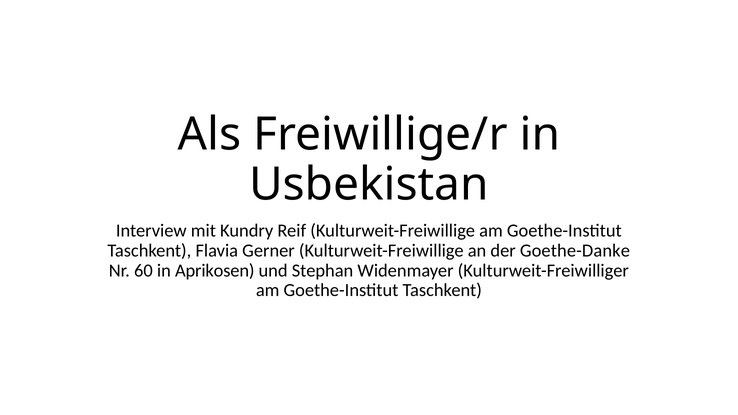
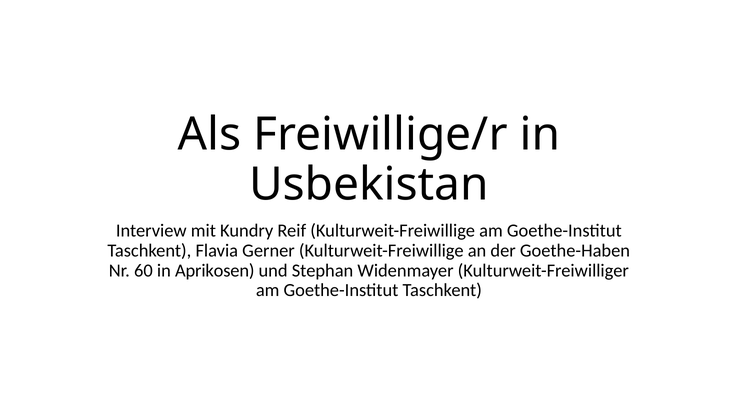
Goethe-Danke: Goethe-Danke -> Goethe-Haben (575, 251)
